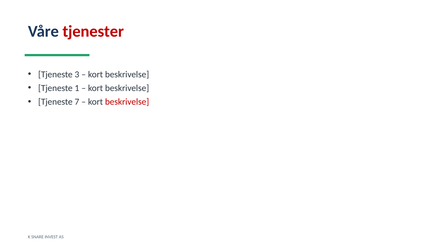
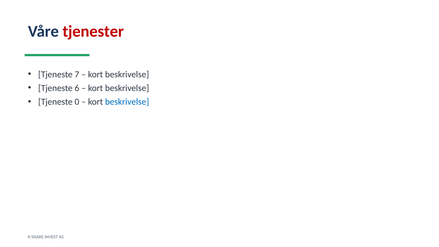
3: 3 -> 7 (77, 74)
1: 1 -> 6 (77, 88)
7: 7 -> 0 (77, 102)
beskrivelse colour: red -> blue (127, 102)
